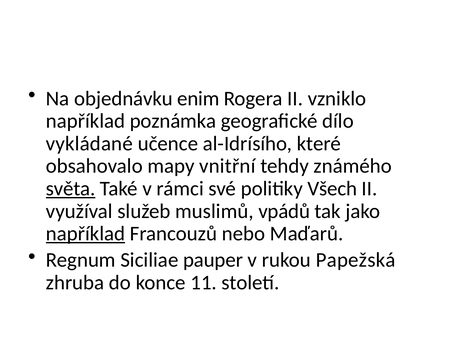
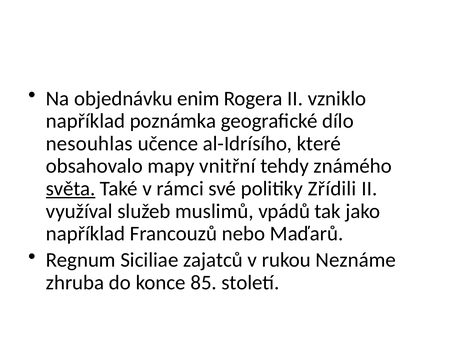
vykládané: vykládané -> nesouhlas (89, 144)
Všech: Všech -> Zřídili (332, 189)
například underline: present -> none (85, 234)
pauper: pauper -> zajatců (213, 260)
Papežská: Papežská -> Neznáme (356, 260)
11: 11 -> 85 (204, 283)
